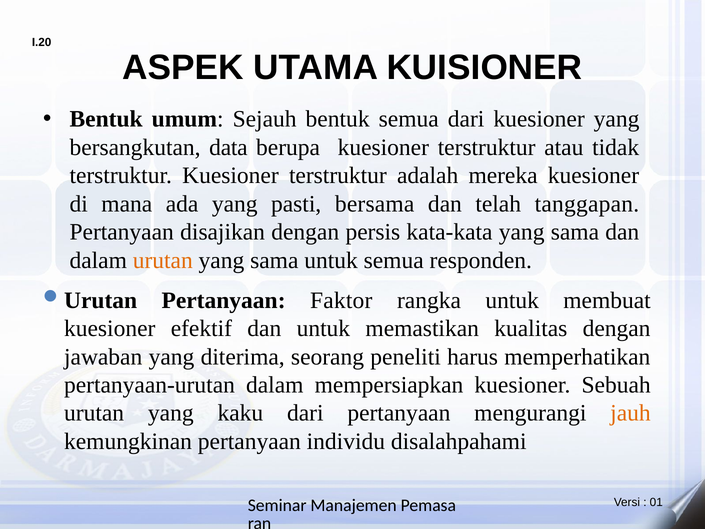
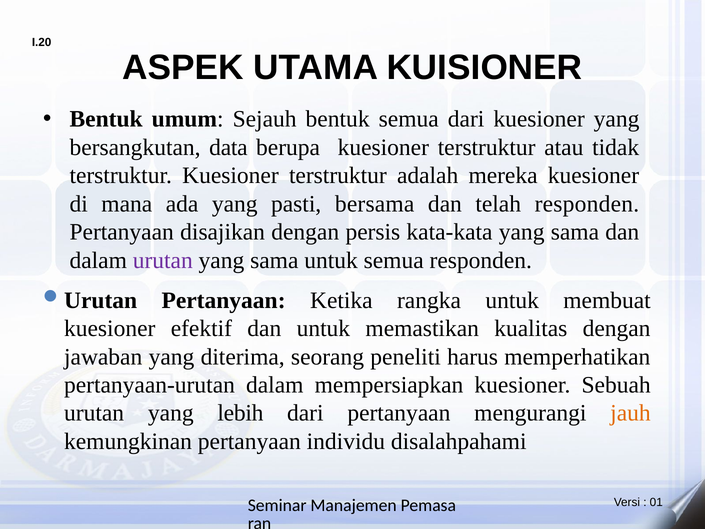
telah tanggapan: tanggapan -> responden (587, 204)
urutan colour: orange -> purple (163, 260)
Faktor: Faktor -> Ketika (341, 300)
kaku: kaku -> lebih (240, 413)
